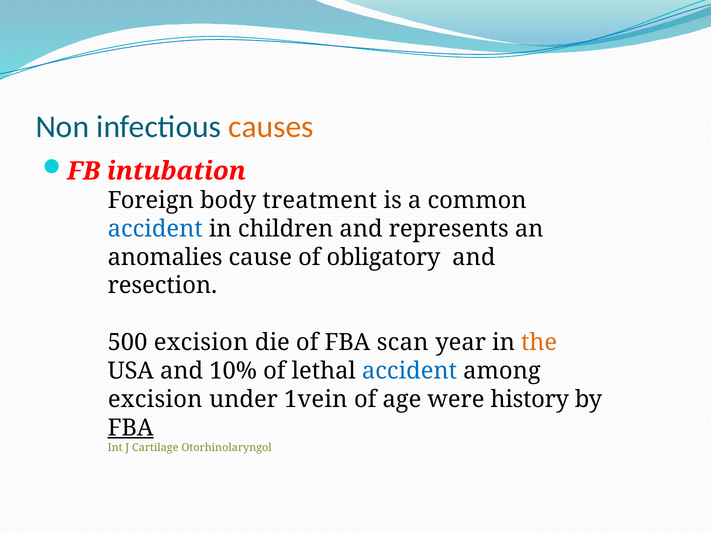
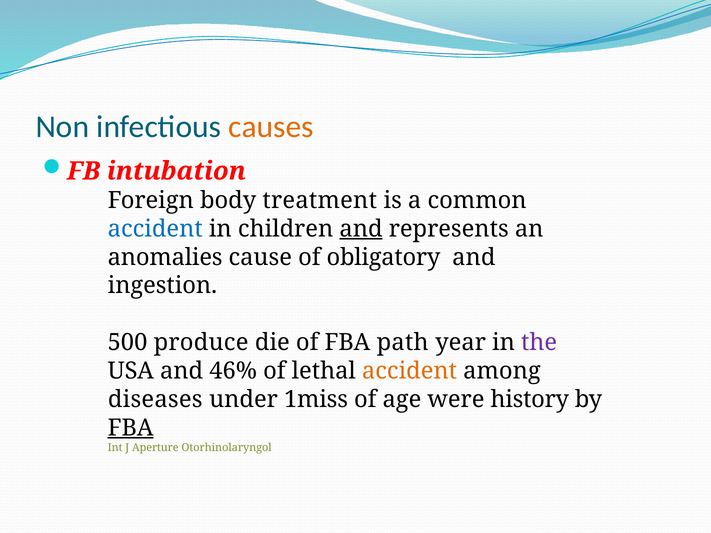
and underline: none -> present (361, 229)
resection: resection -> ingestion (162, 286)
500 excision: excision -> produce (201, 343)
scan: scan -> path (403, 343)
the colour: orange -> purple (539, 343)
10%: 10% -> 46% (233, 371)
accident colour: blue -> orange (410, 371)
excision: excision -> diseases (155, 400)
1vein: 1vein -> 1miss (316, 400)
Cartilage: Cartilage -> Aperture (155, 448)
